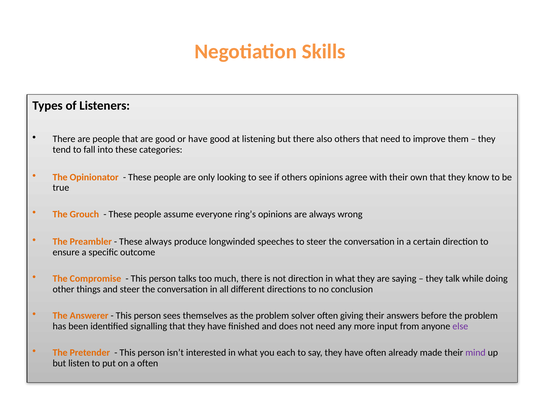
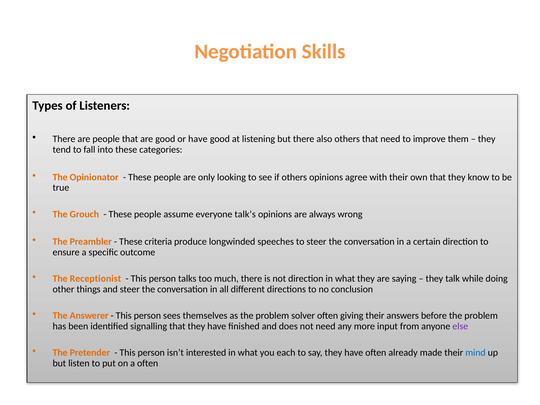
ring’s: ring’s -> talk’s (245, 214)
These always: always -> criteria (158, 242)
Compromise: Compromise -> Receptionist (95, 279)
mind colour: purple -> blue (475, 353)
